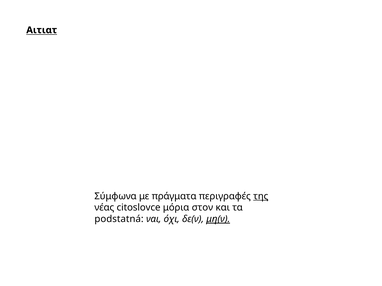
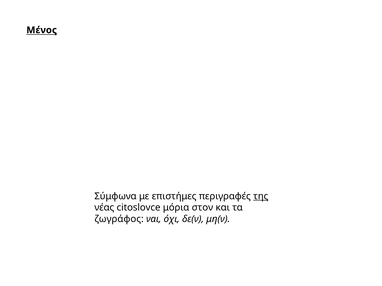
Αιτιατ: Αιτιατ -> Μένος (42, 30)
πράγματα: πράγματα -> επιστήμες (174, 196)
podstatná: podstatná -> ζωγράφος (119, 219)
μη(ν underline: present -> none (218, 219)
